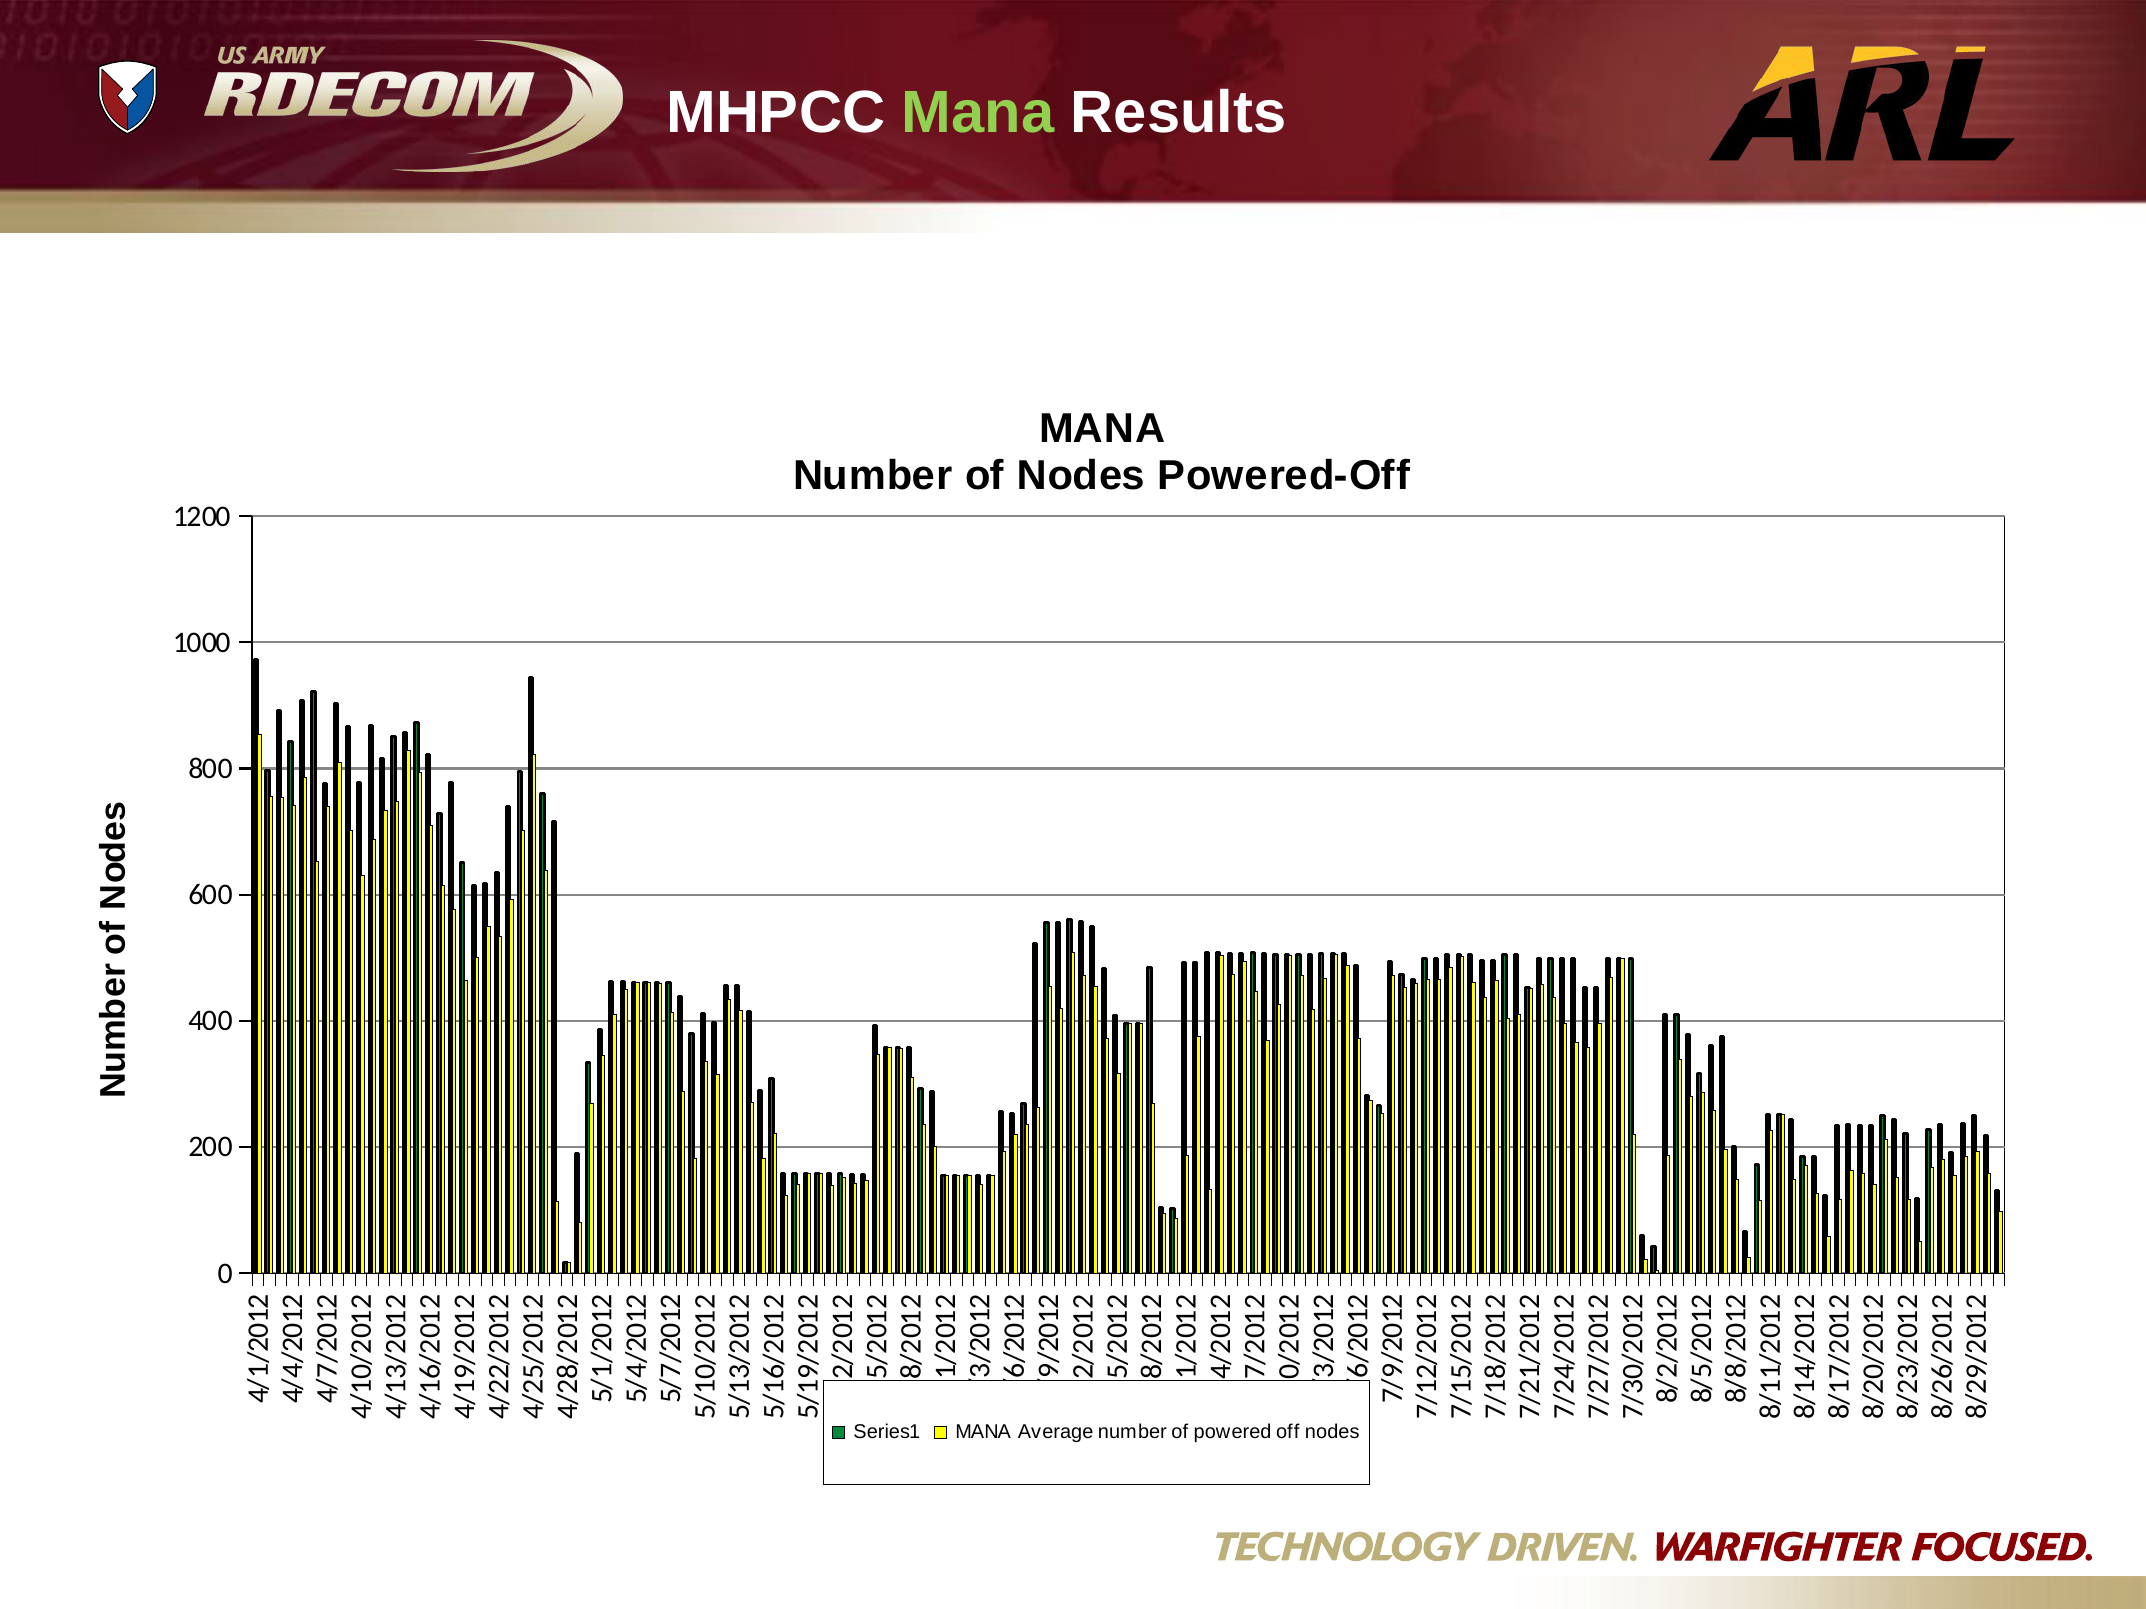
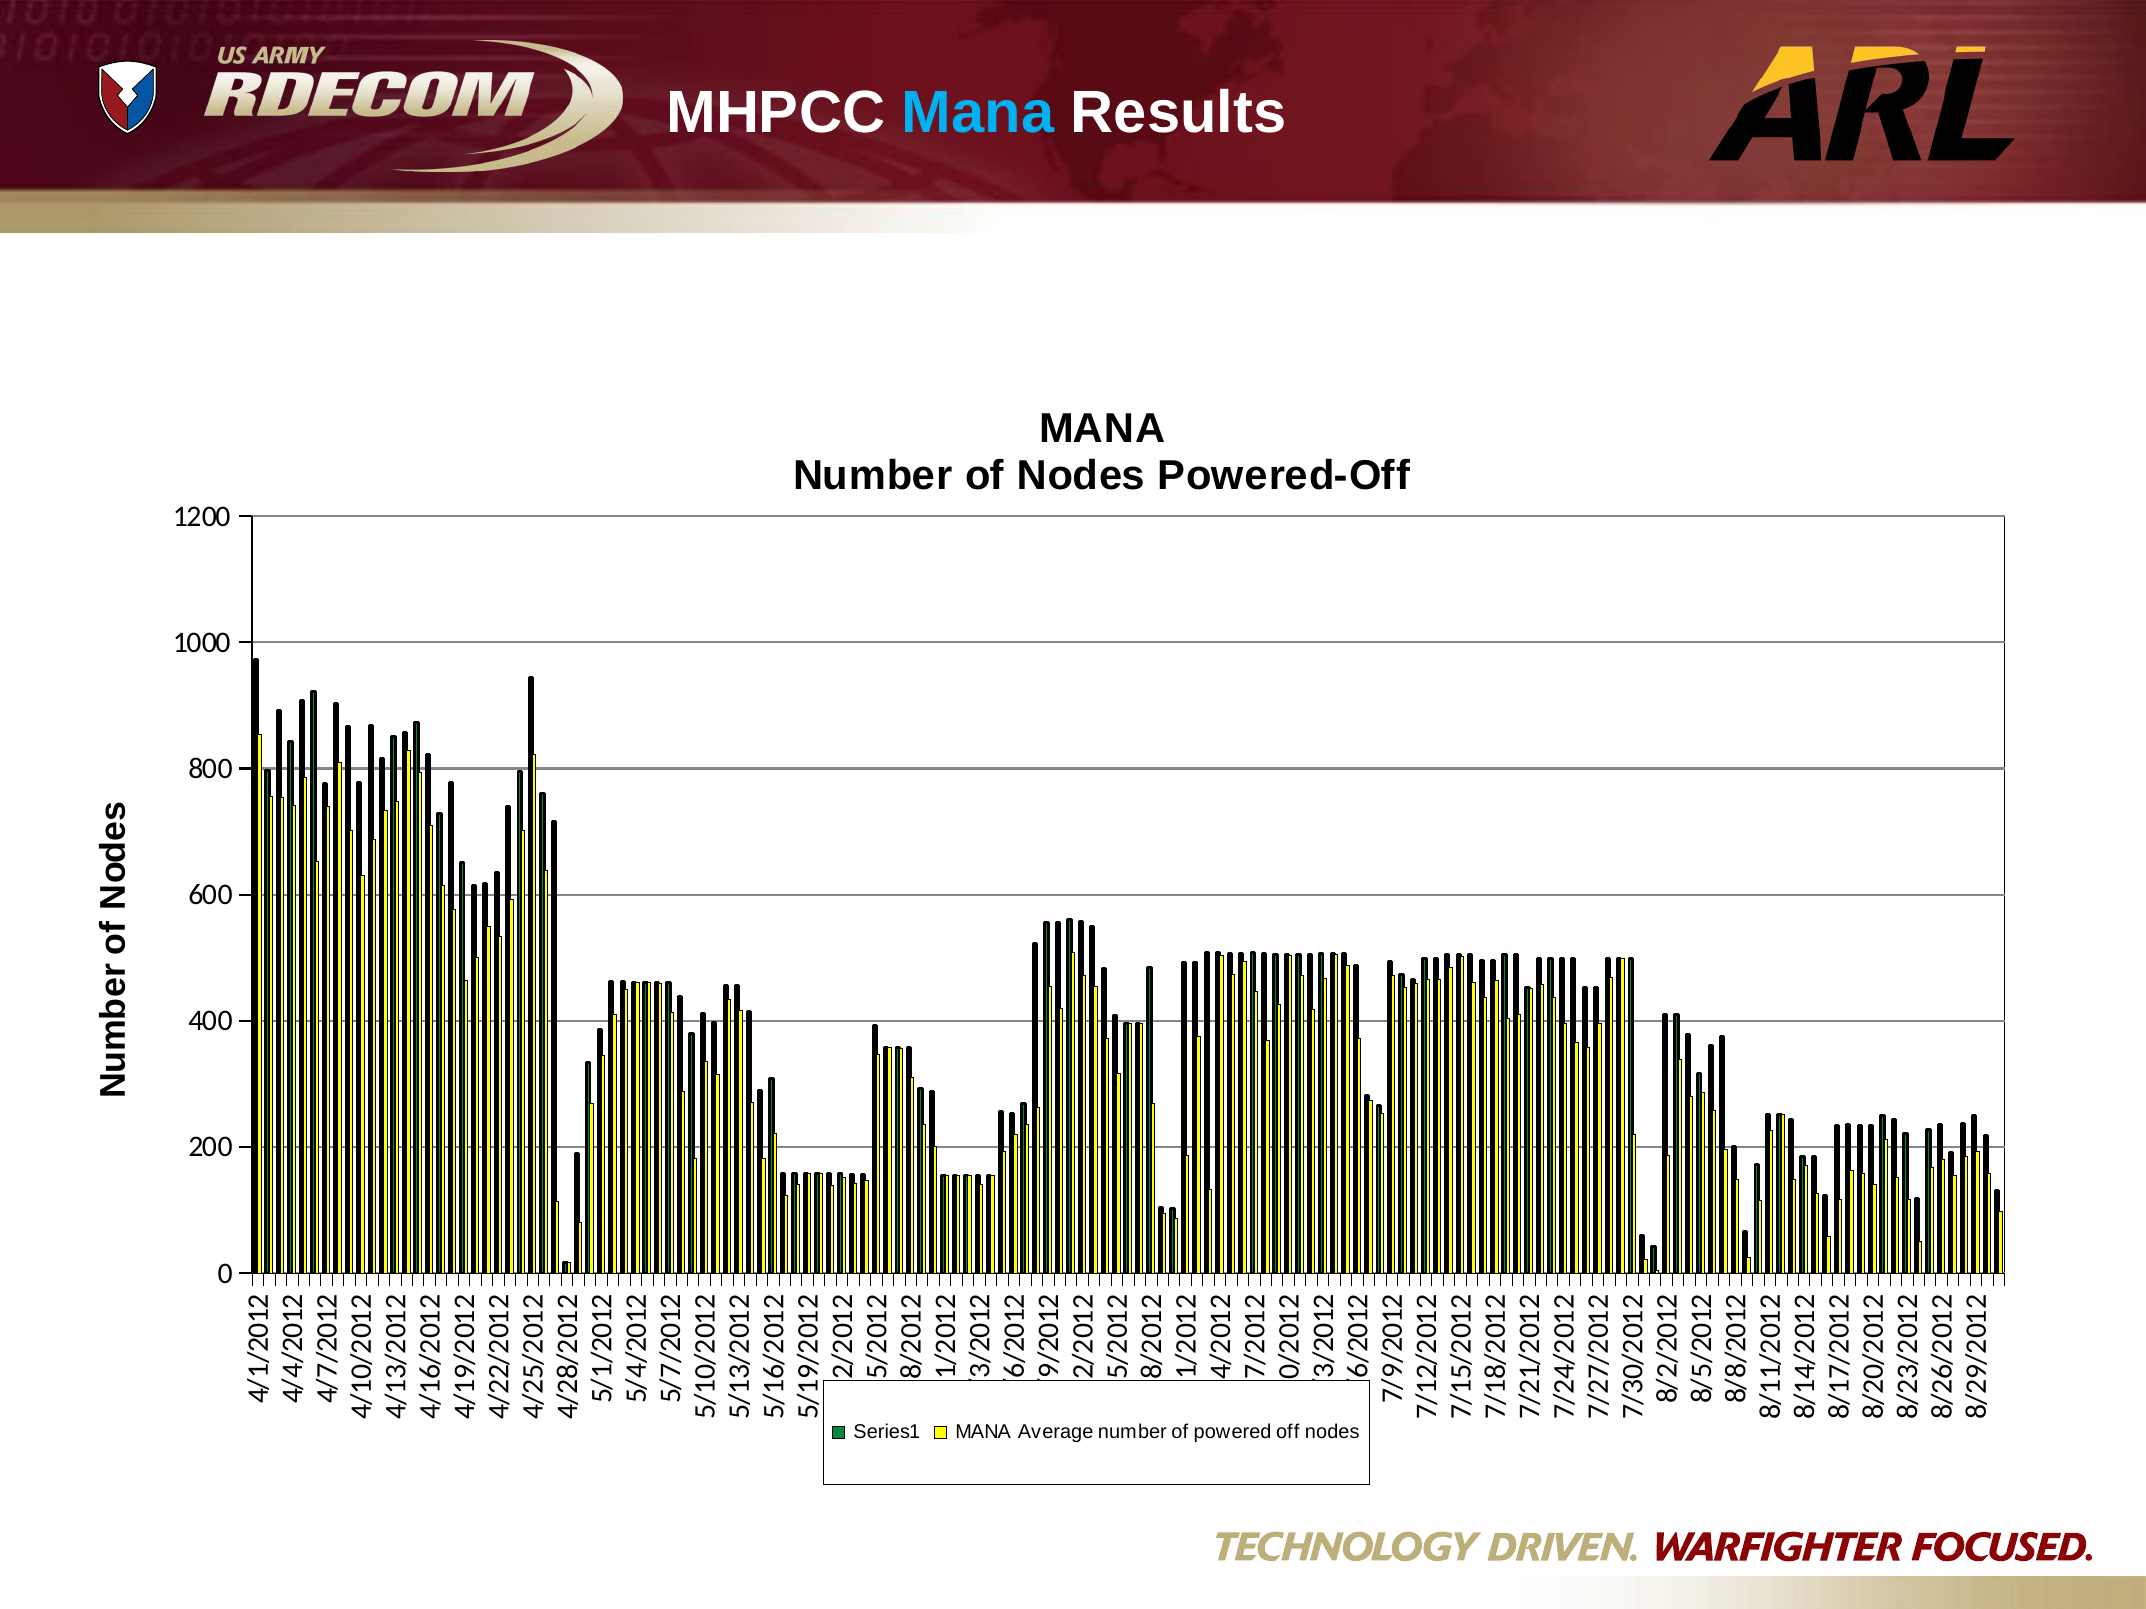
Mana colour: light green -> light blue (978, 112)
